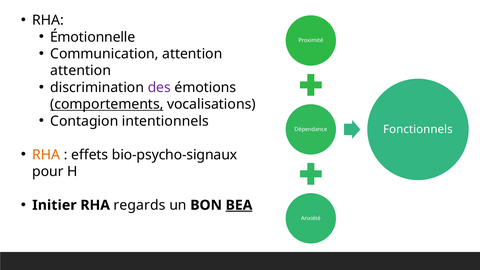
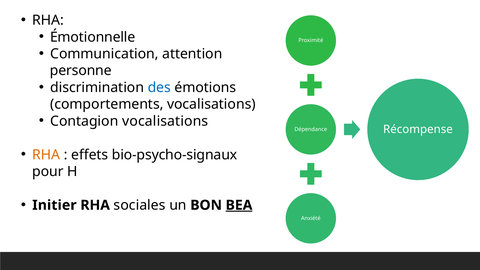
attention: attention -> personne (81, 71)
des colour: purple -> blue (159, 88)
comportements underline: present -> none (107, 104)
Contagion intentionnels: intentionnels -> vocalisations (165, 121)
Fonctionnels: Fonctionnels -> Récompense (418, 129)
regards: regards -> sociales (140, 205)
